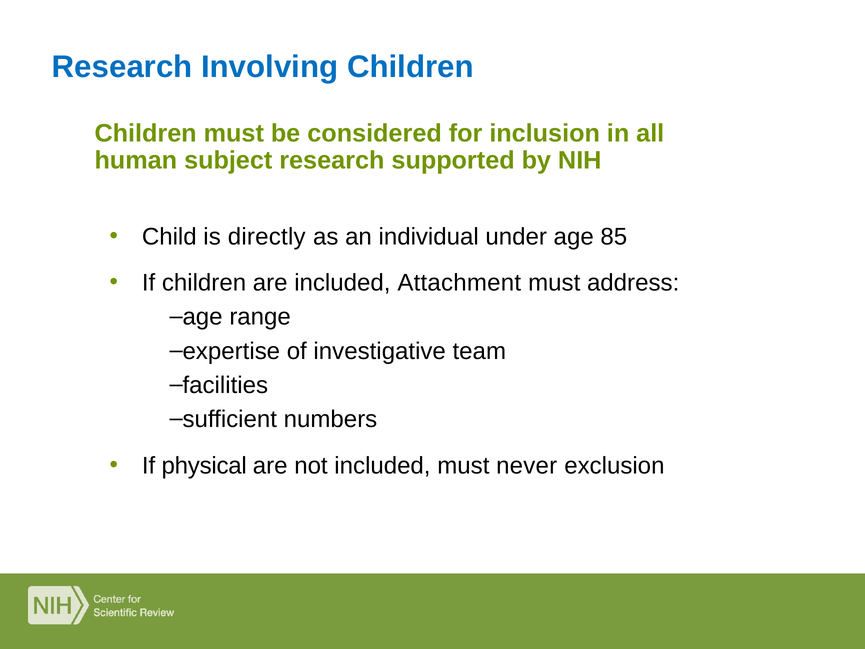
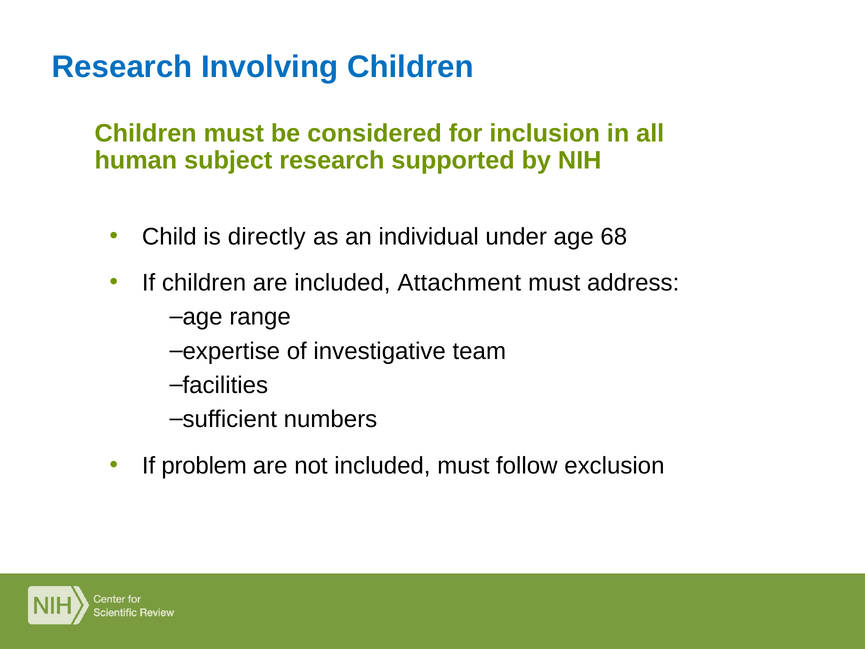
85: 85 -> 68 (614, 237)
physical: physical -> problem (204, 465)
never: never -> follow (527, 465)
